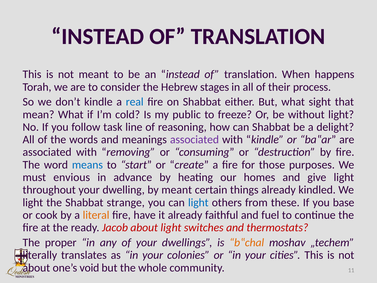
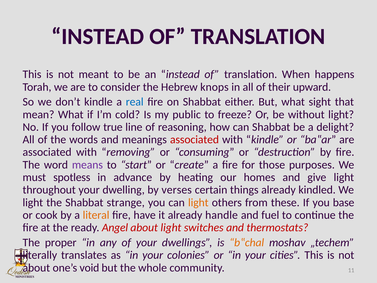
stages: stages -> knops (214, 87)
process: process -> upward (312, 87)
task: task -> true (113, 127)
associated colour: purple -> red (194, 139)
means colour: blue -> purple (87, 165)
envious: envious -> spotless (72, 177)
by meant: meant -> verses (177, 190)
light colour: blue -> orange (198, 202)
faithful: faithful -> handle (222, 215)
Jacob: Jacob -> Angel (115, 227)
